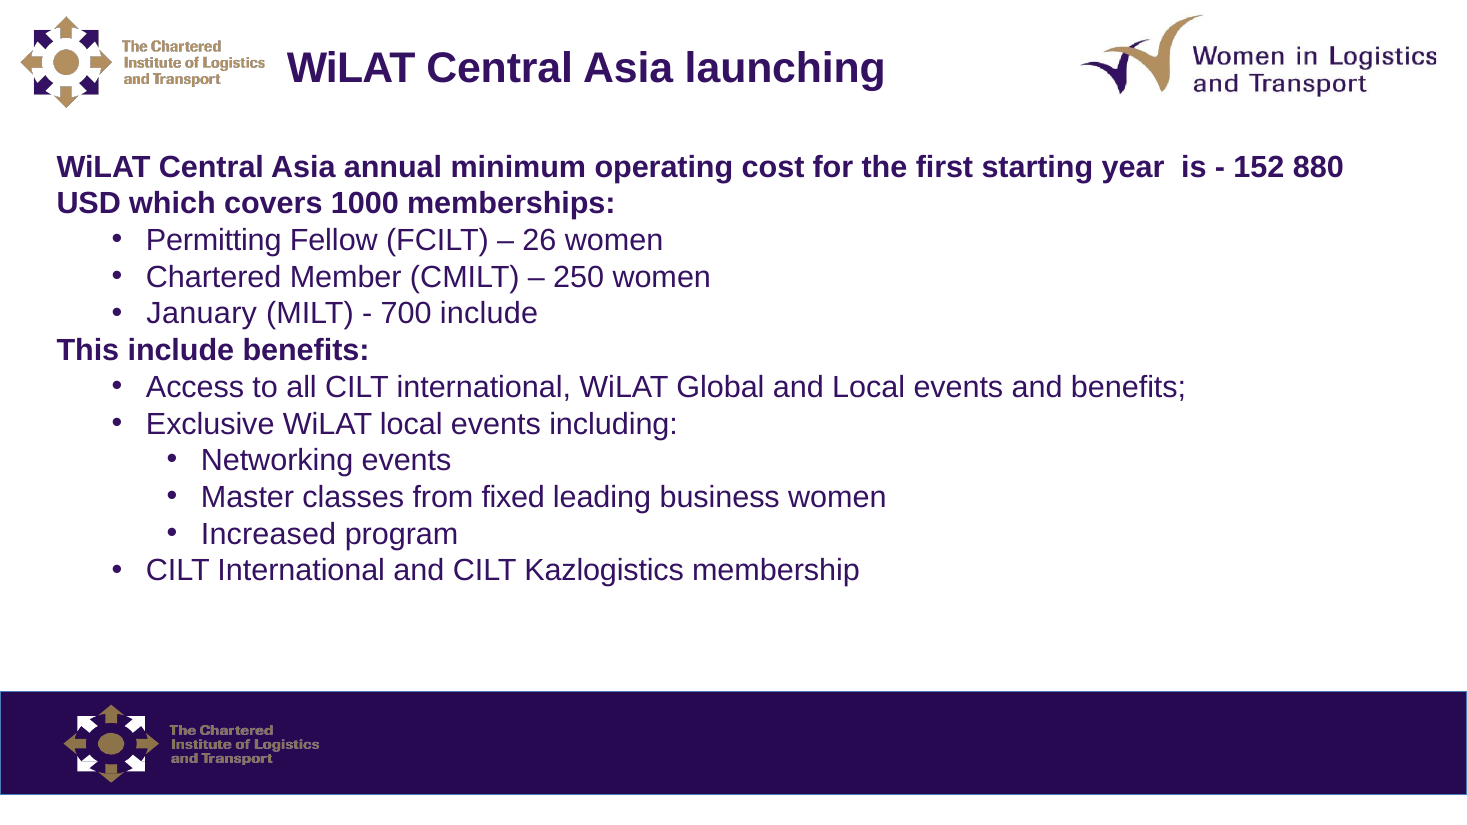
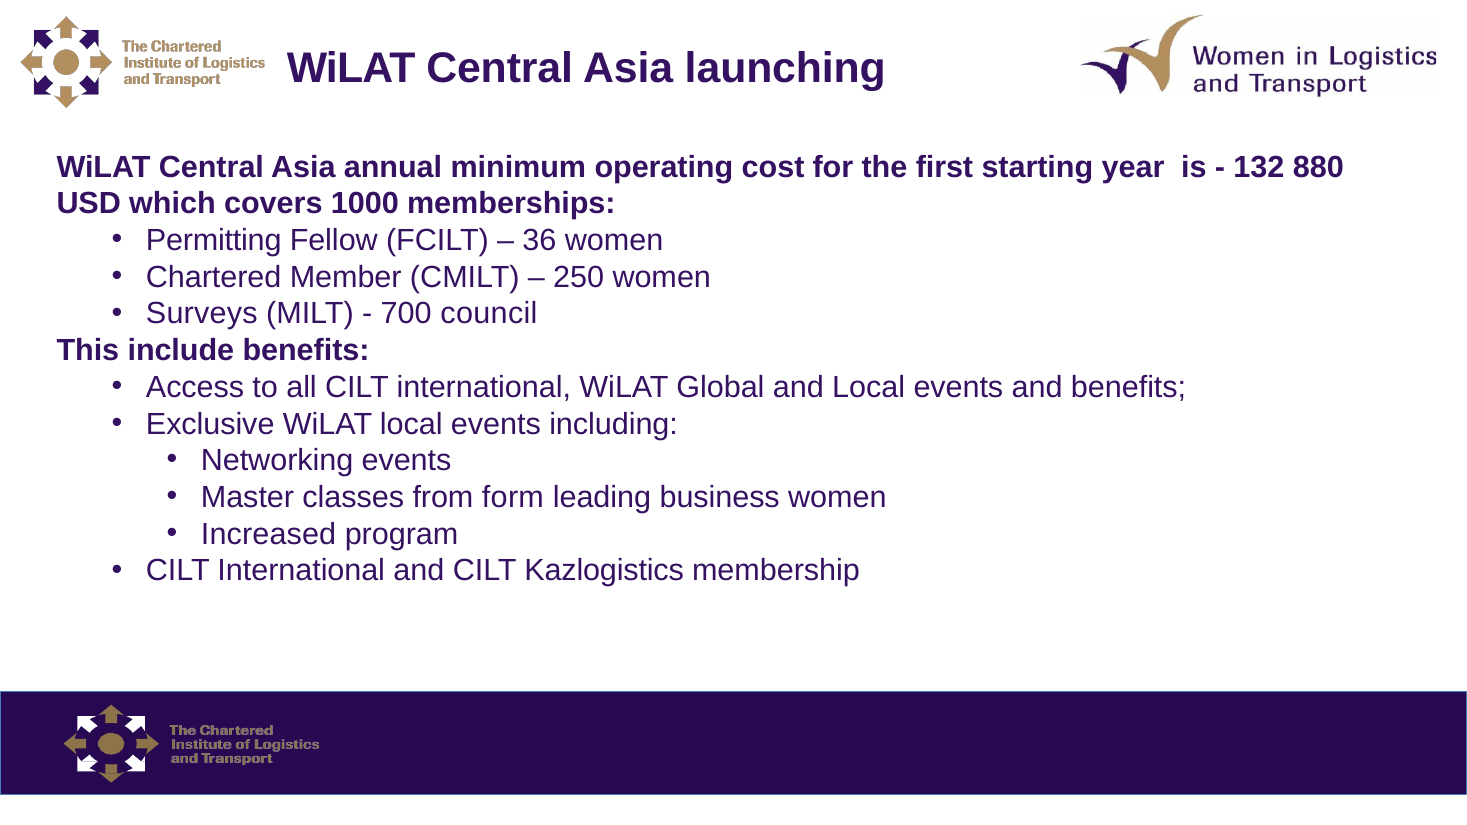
152: 152 -> 132 (1259, 167)
26: 26 -> 36 (539, 241)
January: January -> Surveys (202, 314)
700 include: include -> council (489, 314)
fixed: fixed -> form (513, 497)
